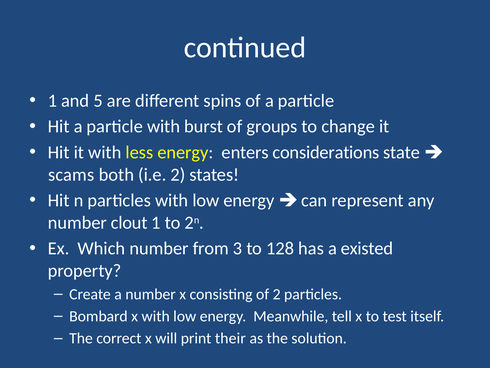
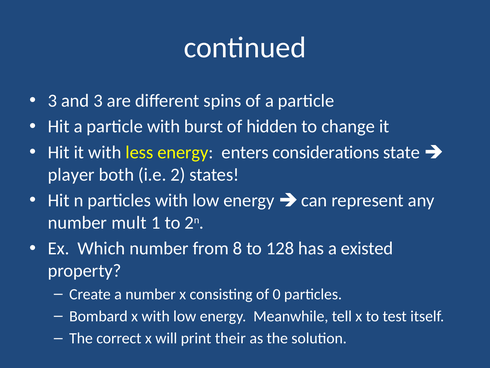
1: 1 -> 3 (52, 101)
and 5: 5 -> 3 (98, 101)
groups: groups -> hidden (272, 126)
scams: scams -> player (71, 174)
clout: clout -> mult (129, 222)
3: 3 -> 8 (238, 248)
of 2: 2 -> 0 (277, 294)
